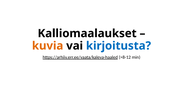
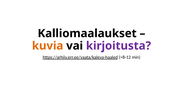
kirjoitusta colour: blue -> purple (118, 46)
